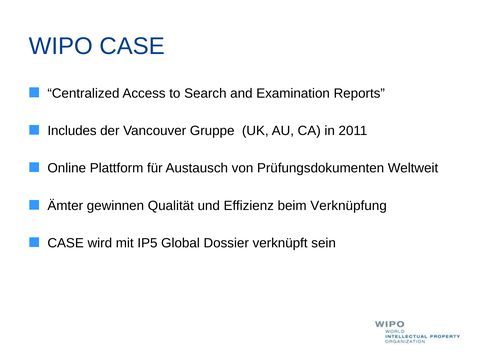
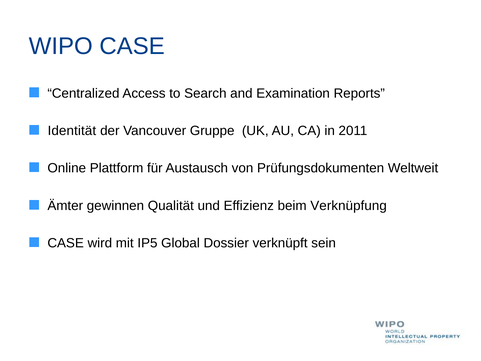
Includes: Includes -> Identität (72, 131)
